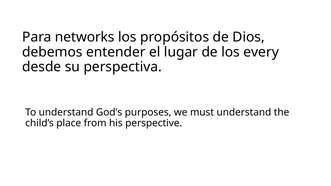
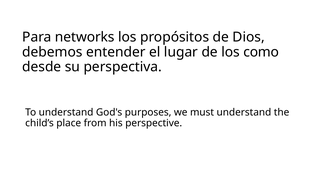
every: every -> como (261, 52)
